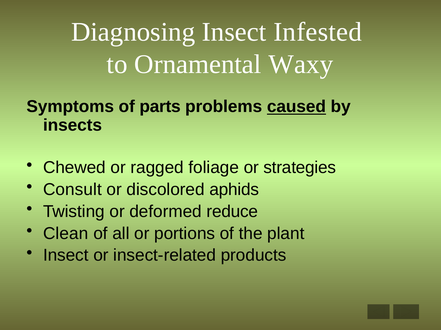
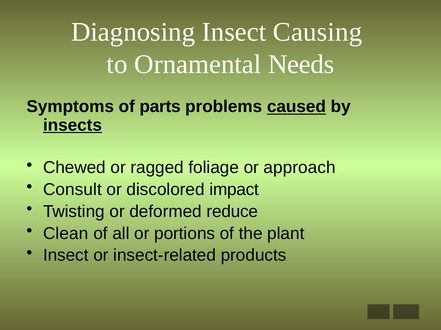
Infested: Infested -> Causing (318, 32)
Waxy: Waxy -> Needs (301, 64)
insects underline: none -> present (72, 125)
strategies: strategies -> approach (300, 168)
aphids: aphids -> impact (234, 190)
